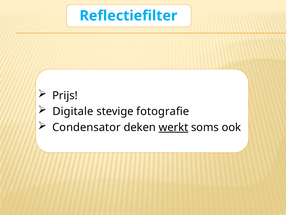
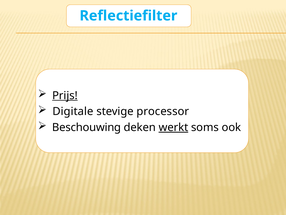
Prijs underline: none -> present (65, 95)
fotografie: fotografie -> processor (163, 111)
Condensator: Condensator -> Beschouwing (87, 127)
